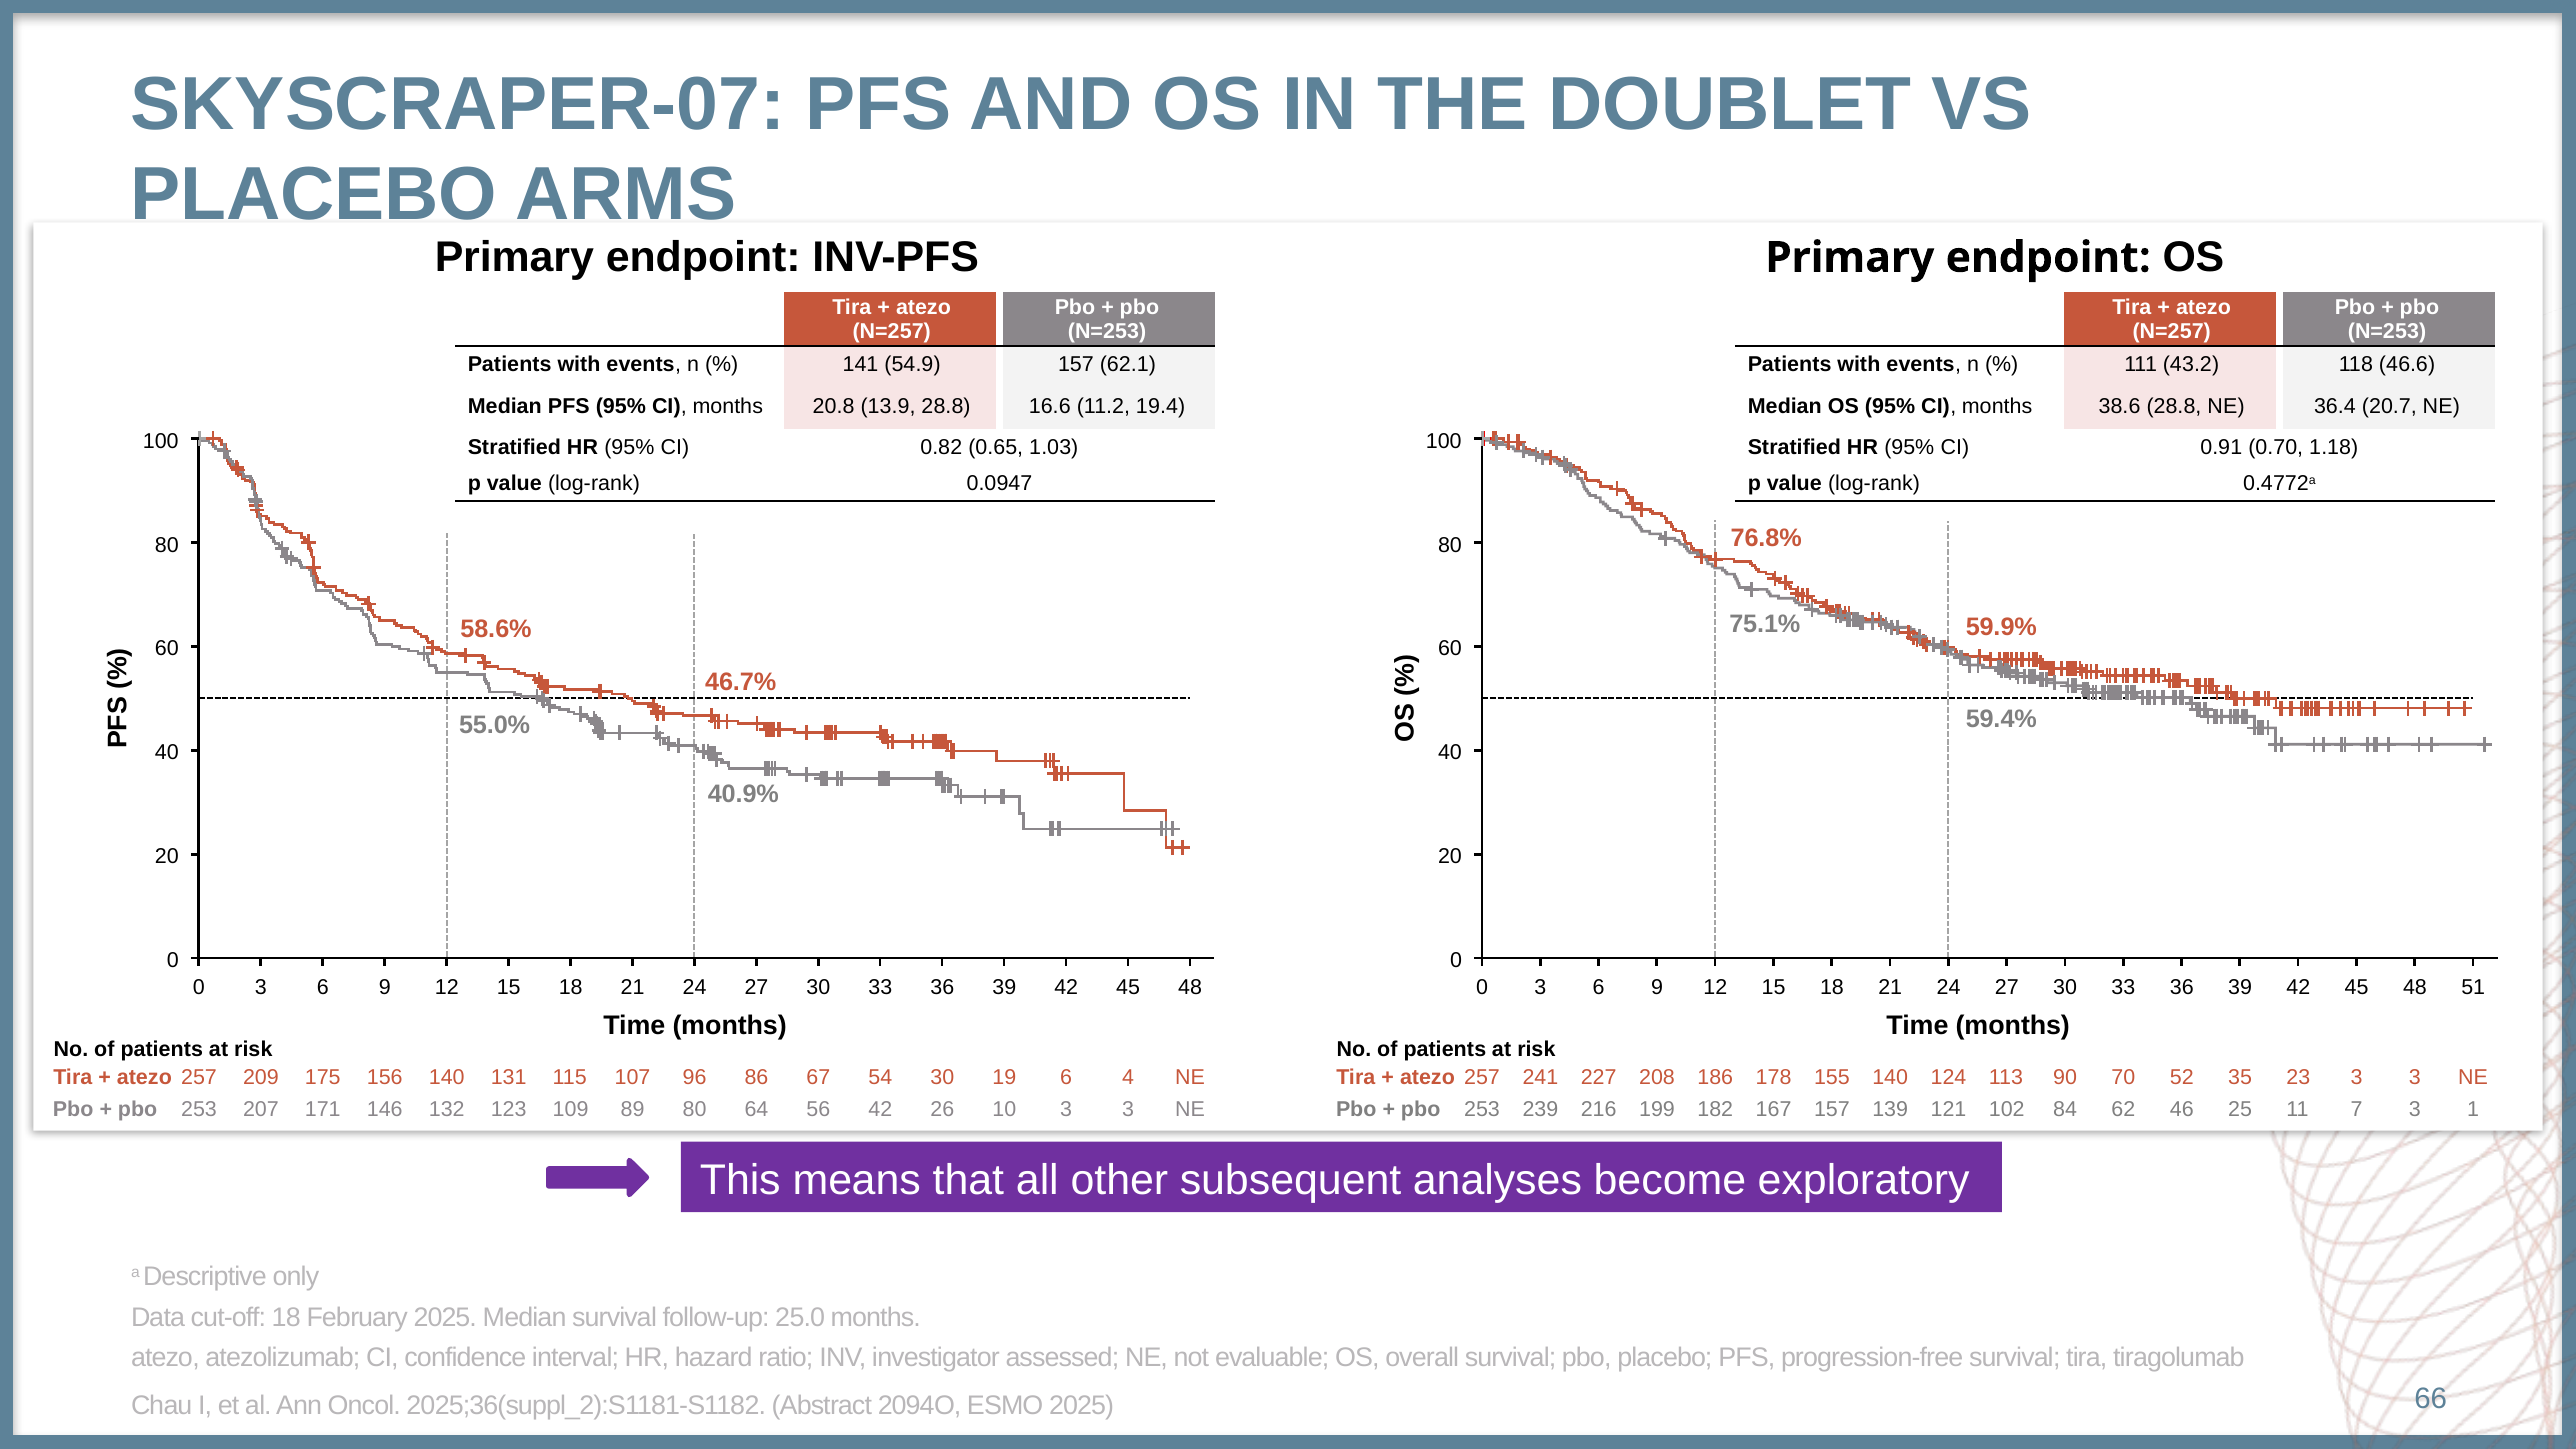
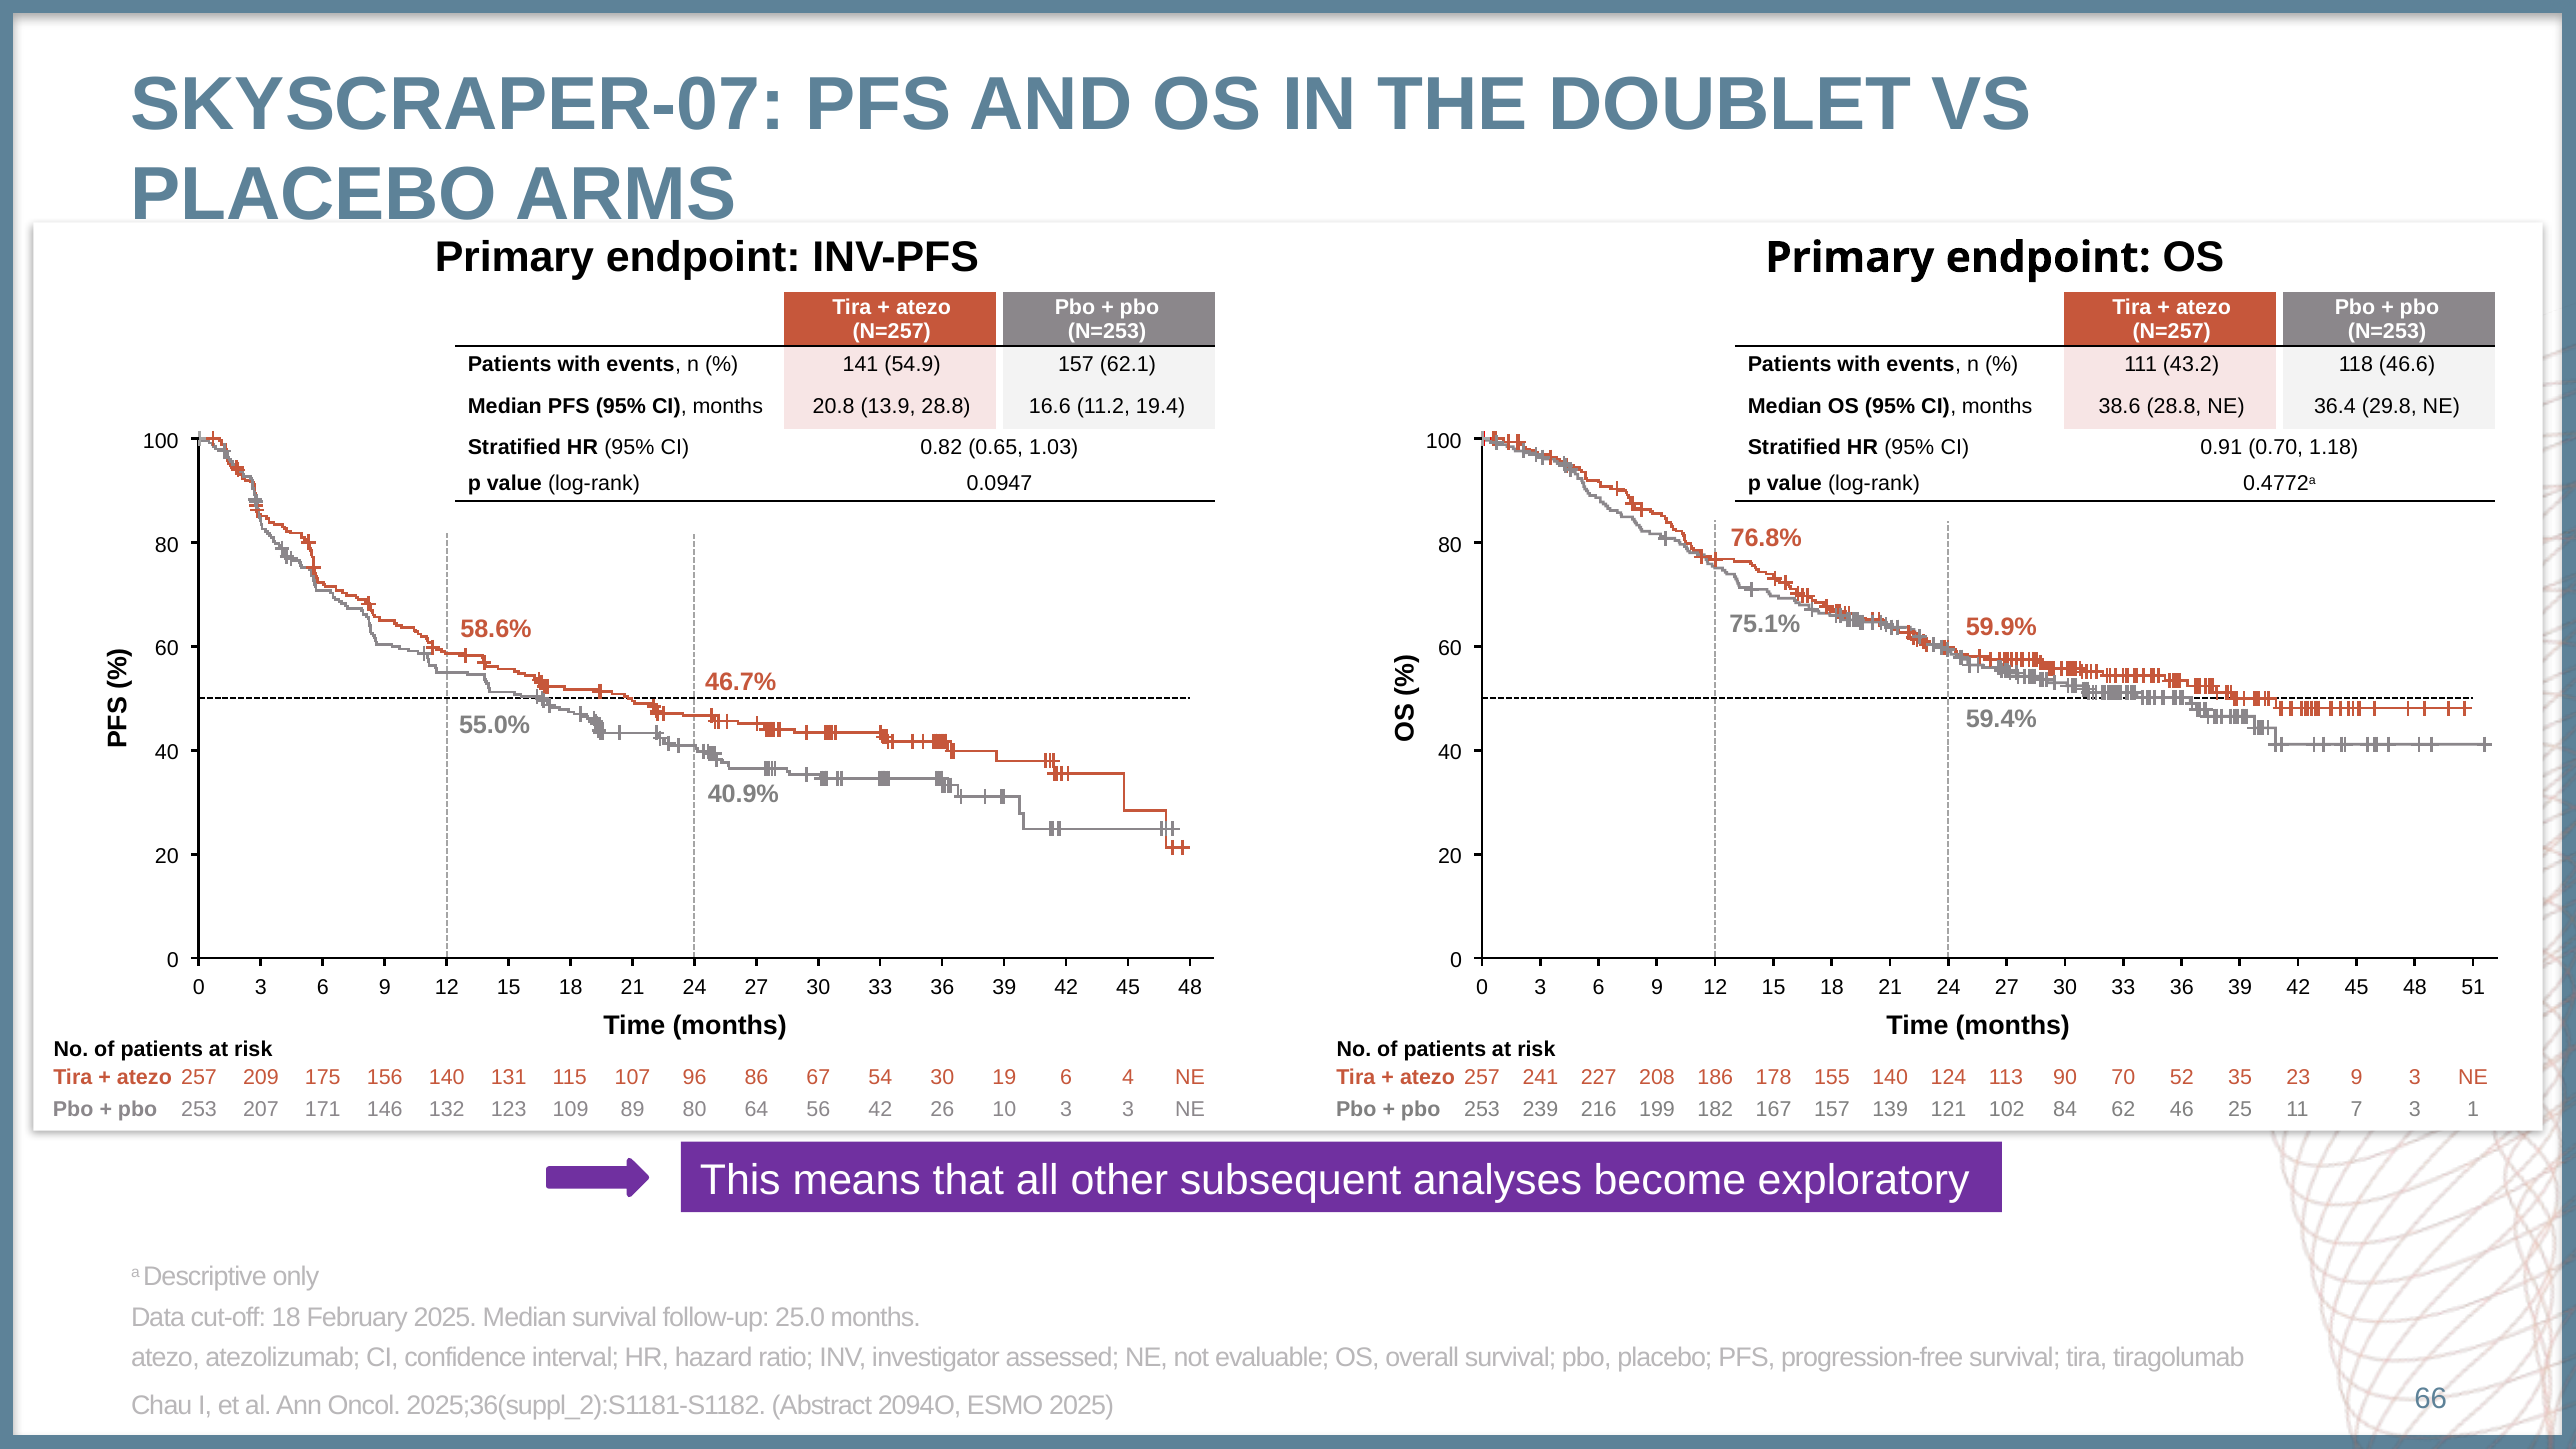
20.7: 20.7 -> 29.8 (2389, 406)
257 3: 3 -> 9 (2357, 1077)
